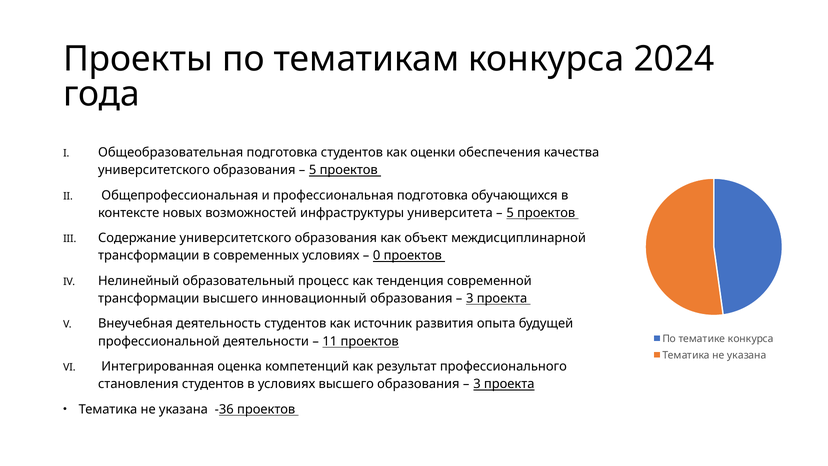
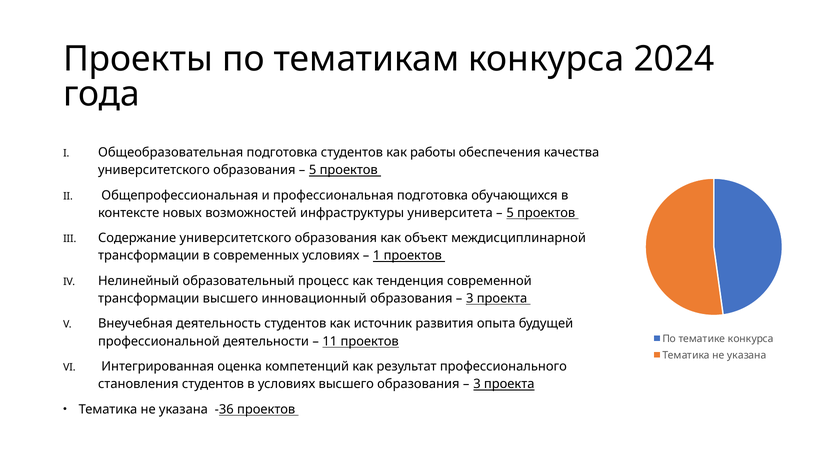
оценки: оценки -> работы (433, 152)
0: 0 -> 1 (377, 256)
